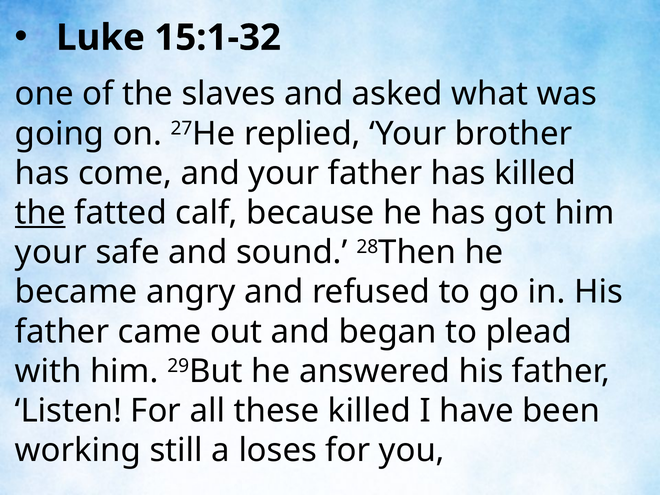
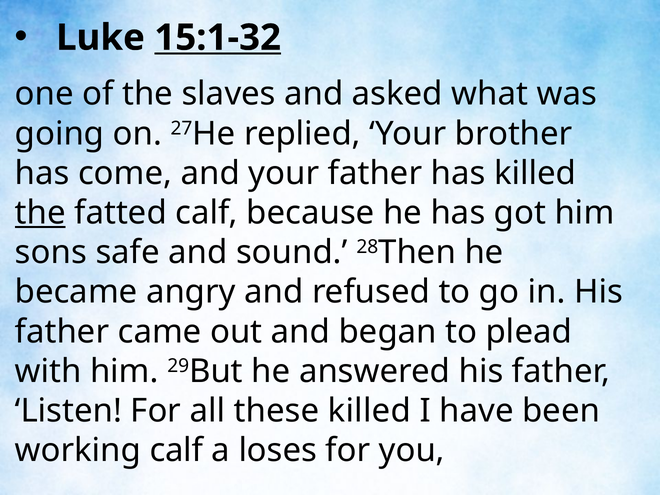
15:1-32 underline: none -> present (218, 38)
your: your -> sons (51, 252)
working still: still -> calf (176, 450)
